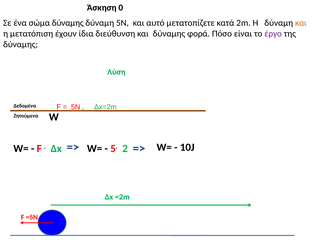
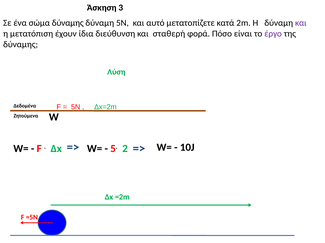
0: 0 -> 3 (121, 8)
και colour: orange -> purple (301, 23)
και δύναμης: δύναμης -> σταθερή (169, 34)
